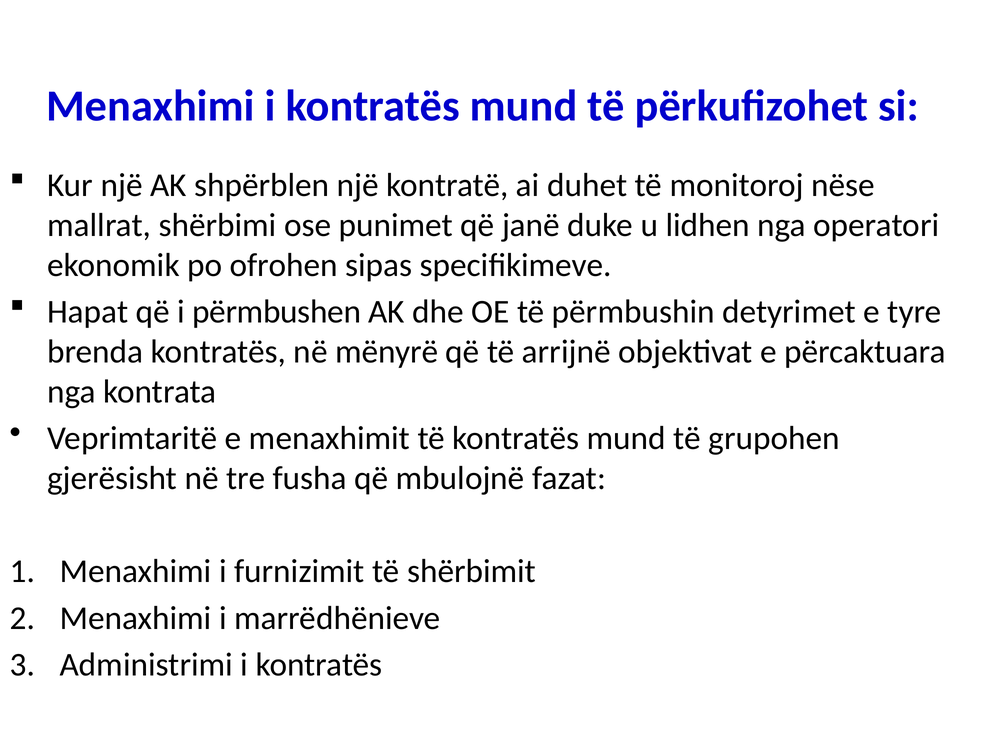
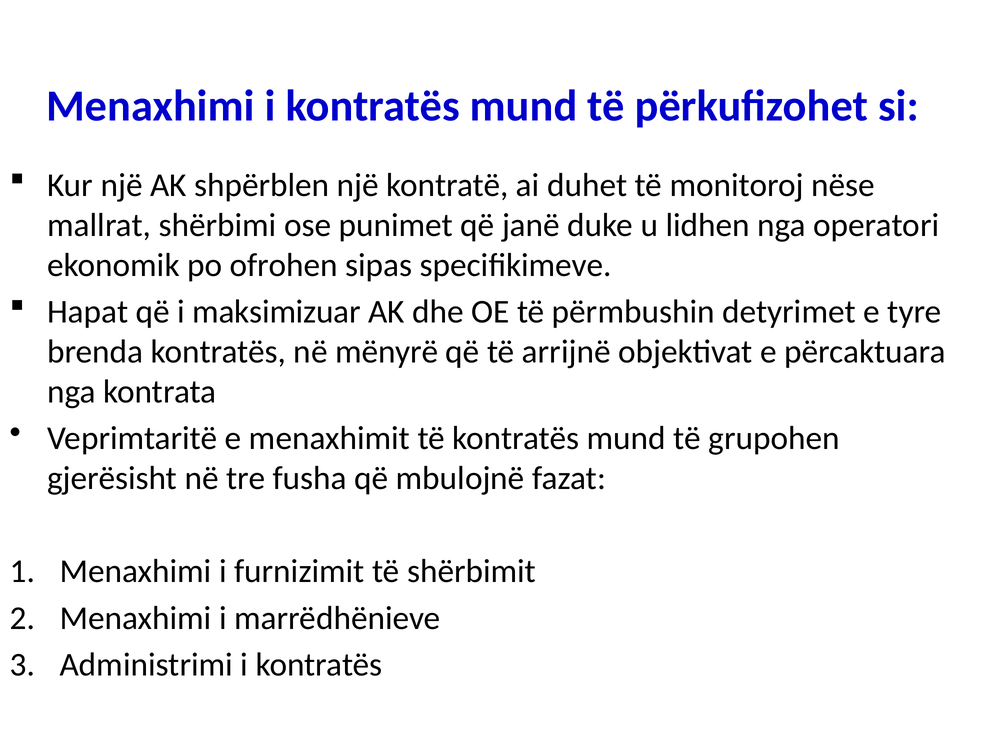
përmbushen: përmbushen -> maksimizuar (277, 312)
